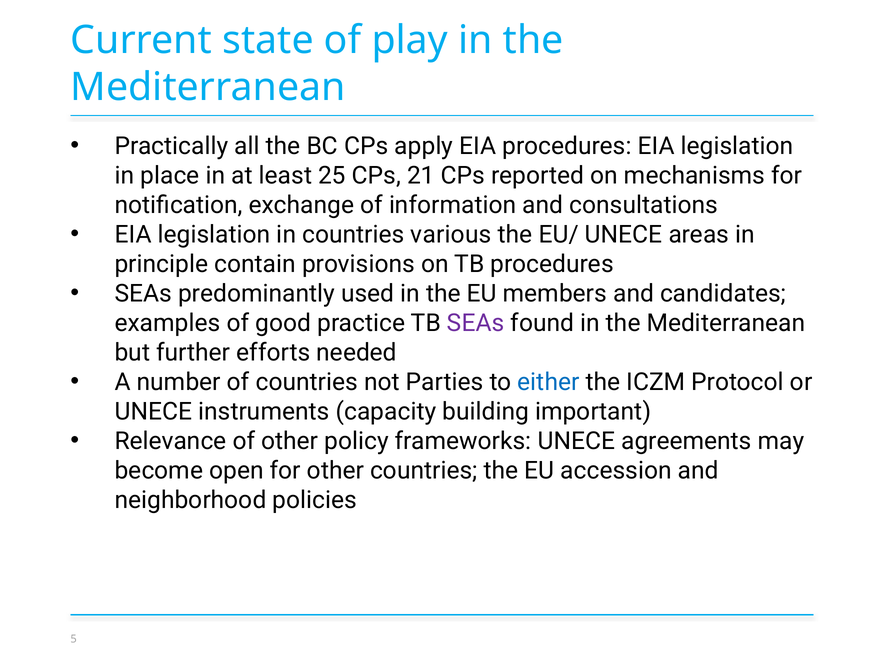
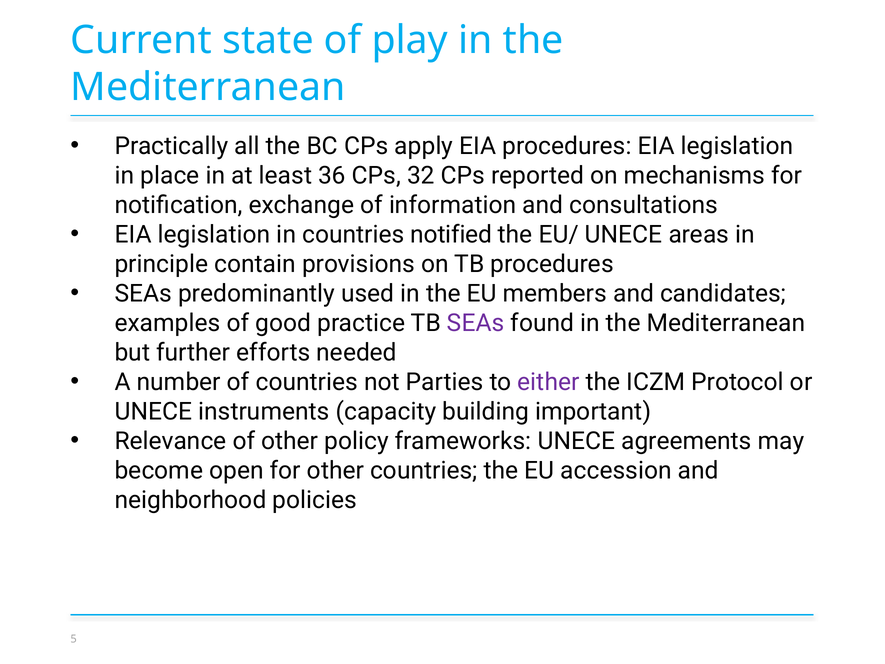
25: 25 -> 36 (332, 175)
21: 21 -> 32 (421, 175)
various: various -> notified (451, 234)
either colour: blue -> purple (548, 382)
